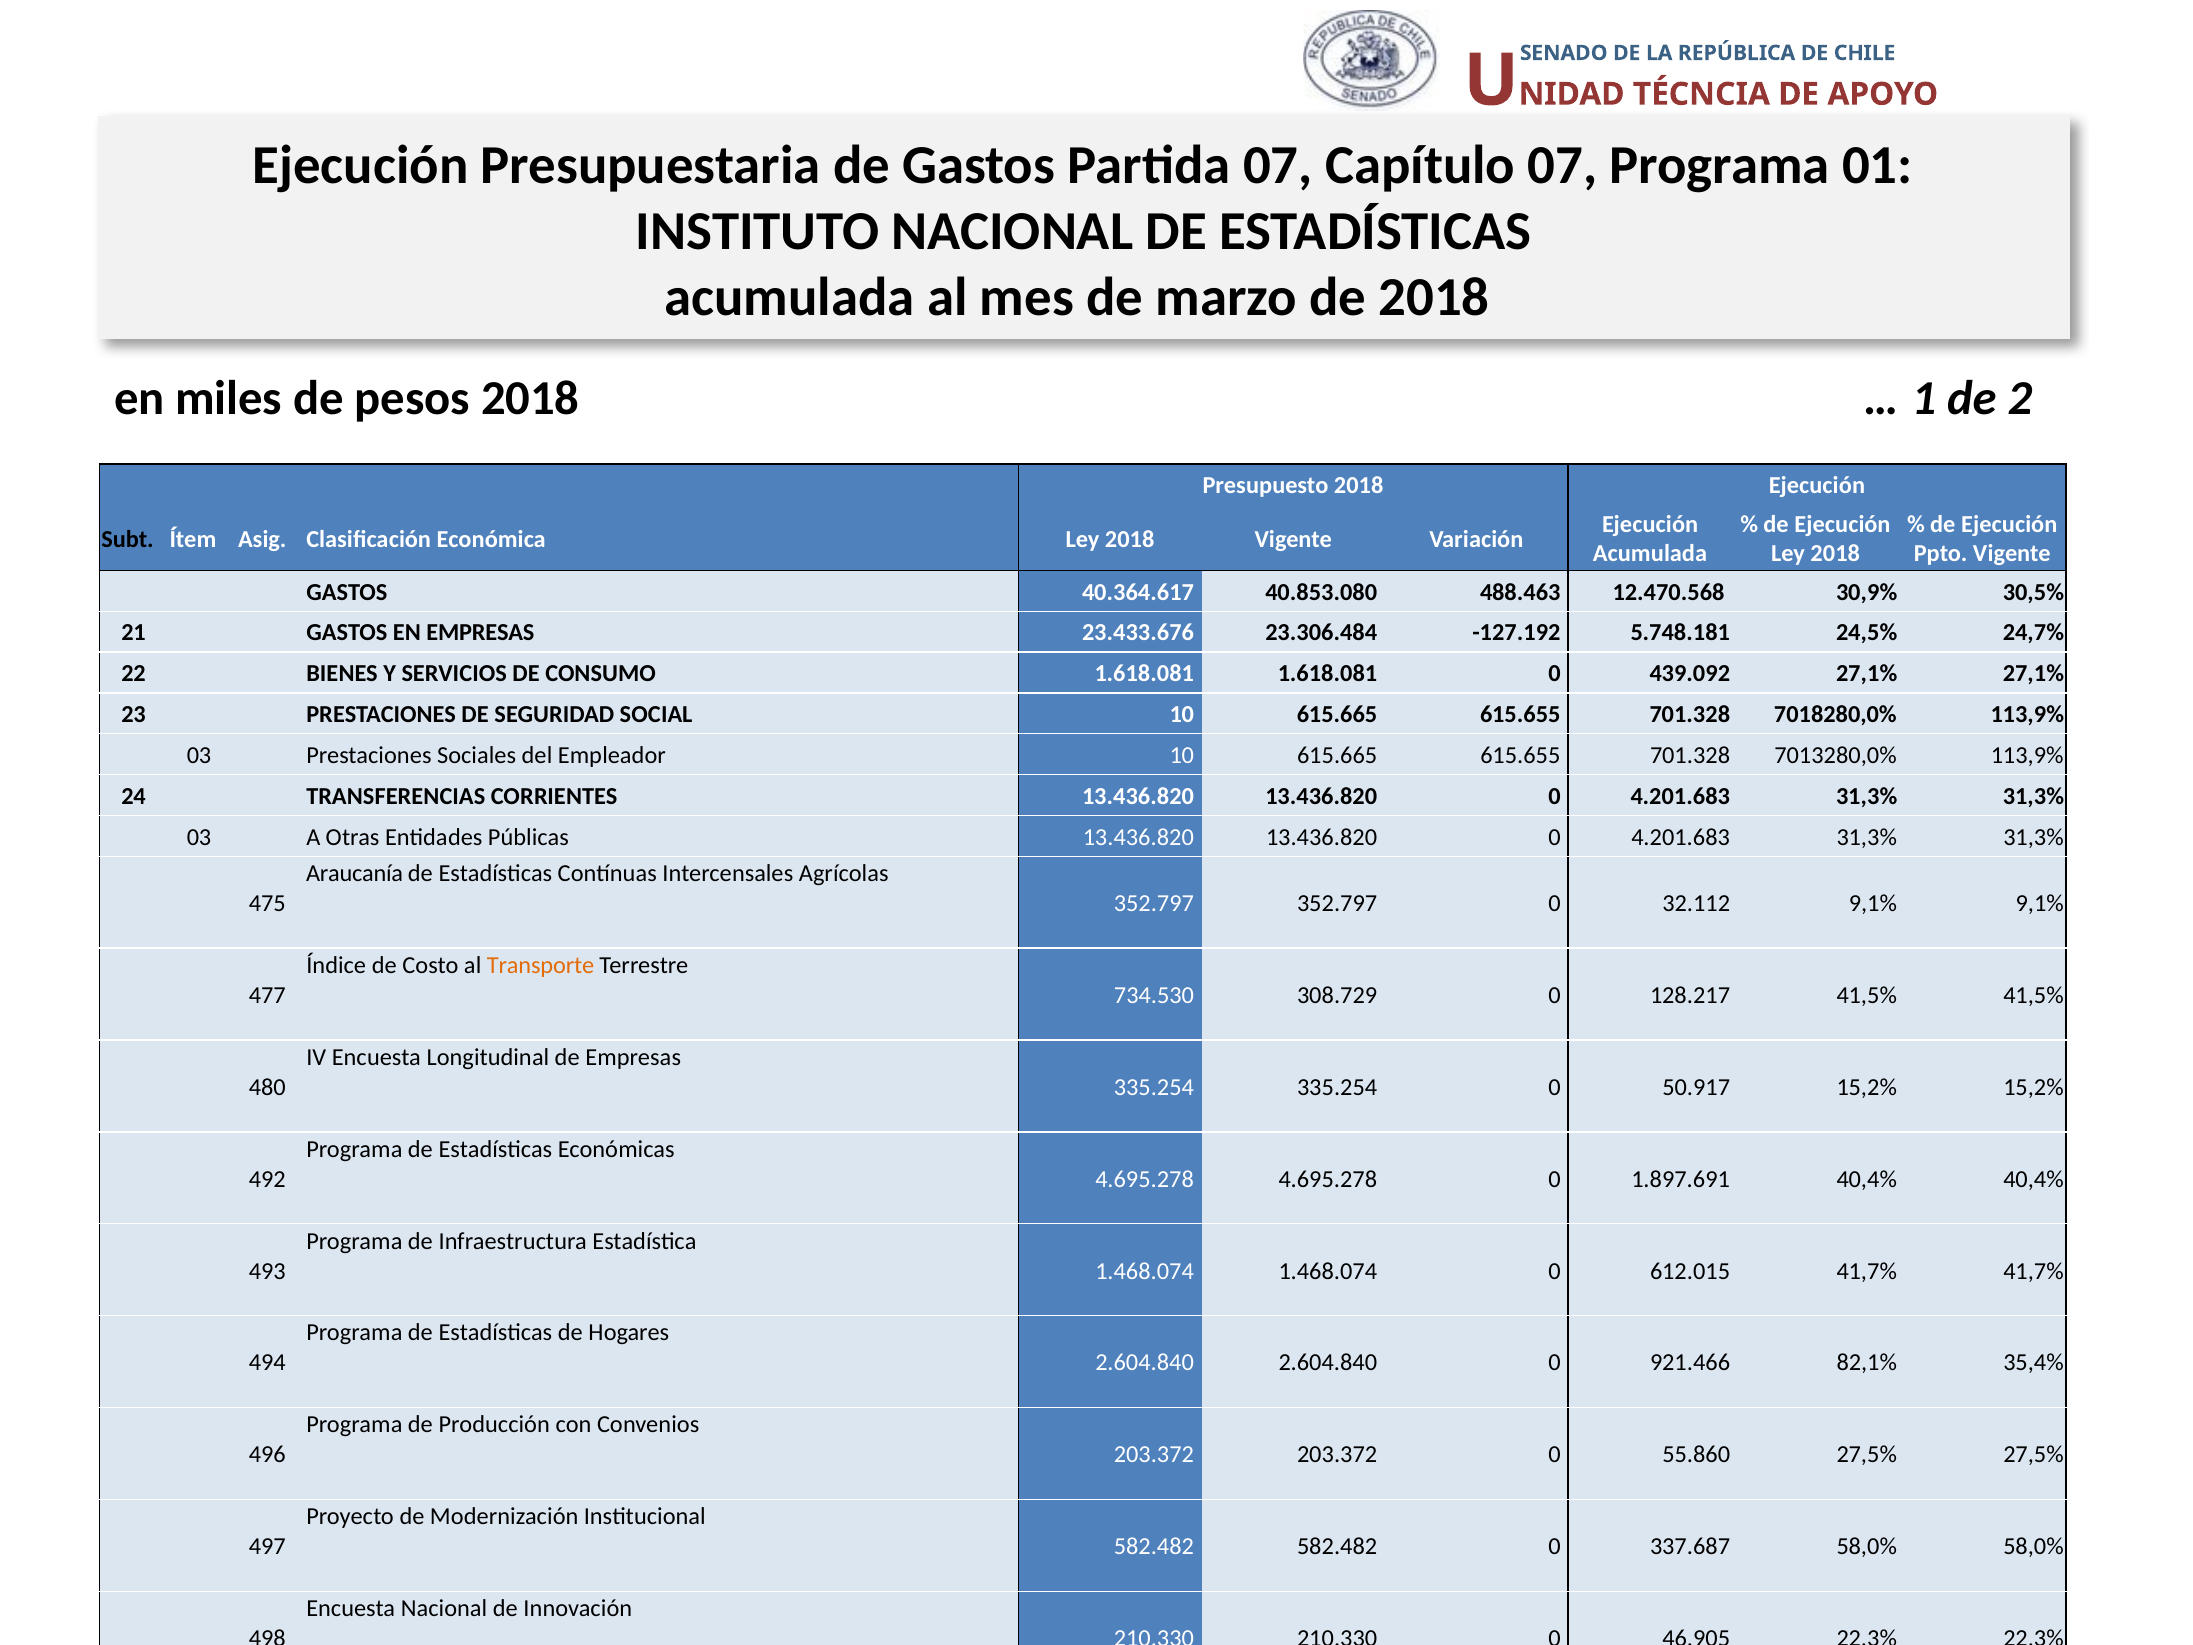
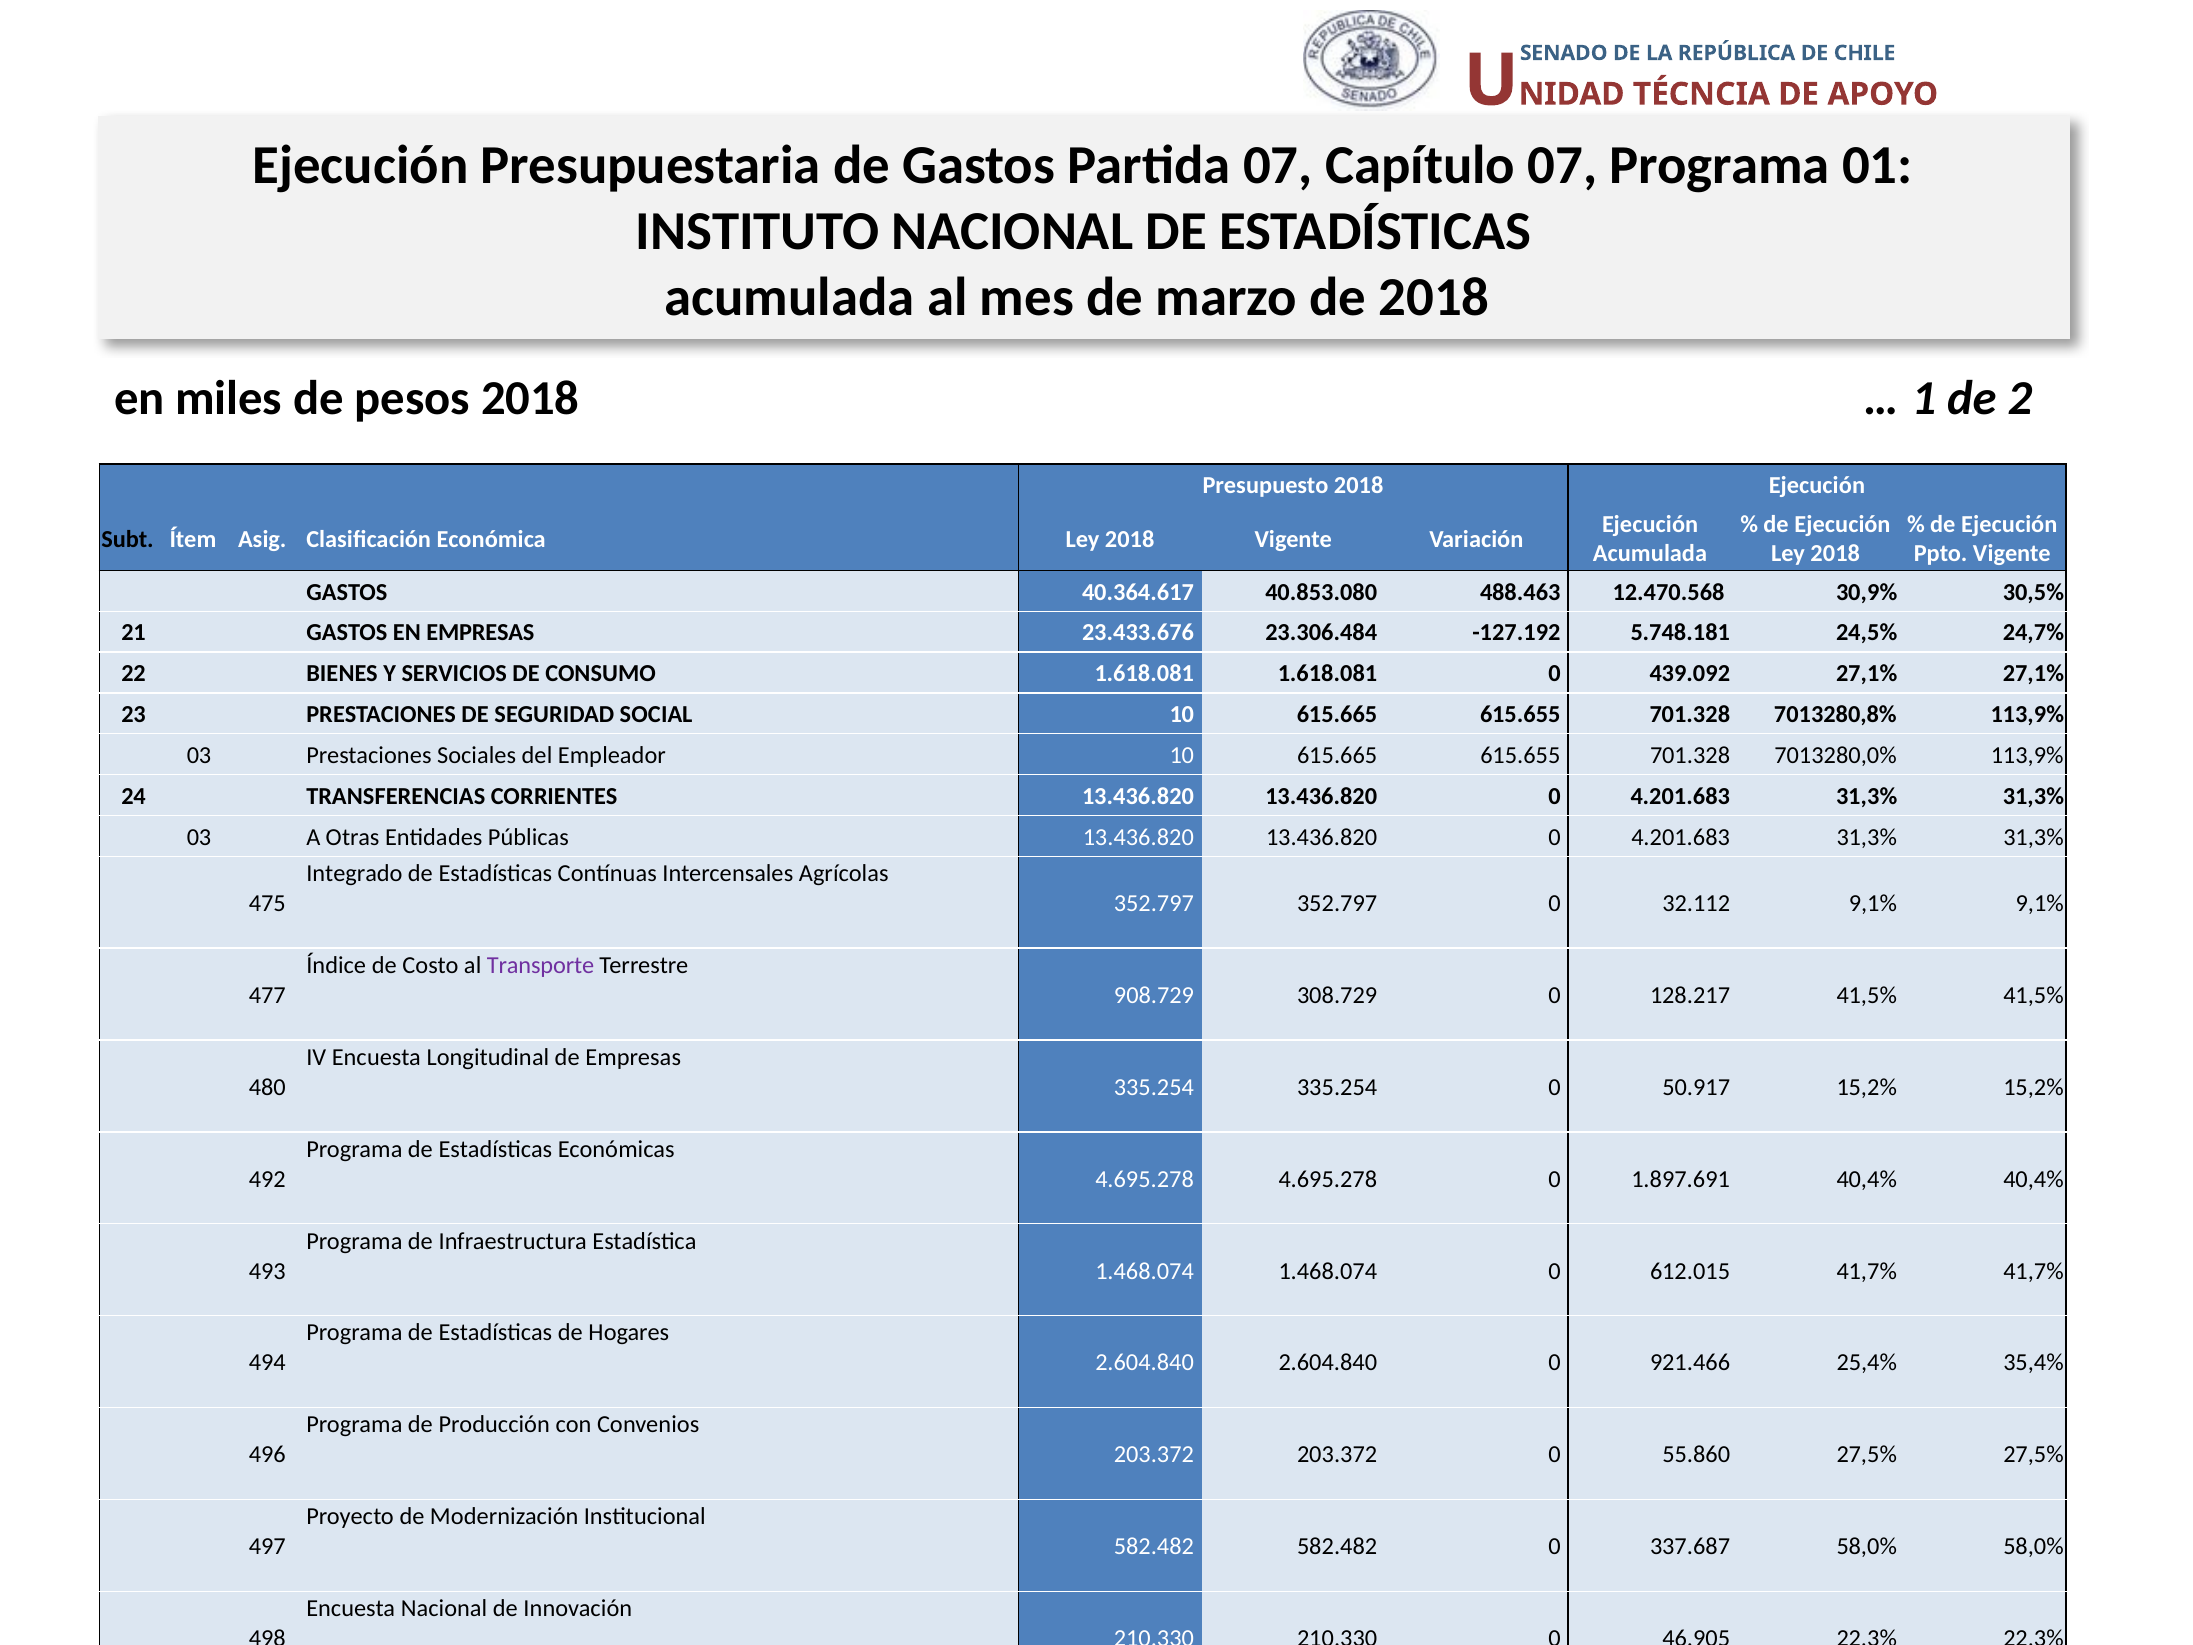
7018280,0%: 7018280,0% -> 7013280,8% (1835, 715)
Araucanía: Araucanía -> Integrado (354, 873)
Transporte colour: orange -> purple (541, 965)
734.530: 734.530 -> 908.729 (1154, 995)
82,1%: 82,1% -> 25,4% (1867, 1363)
